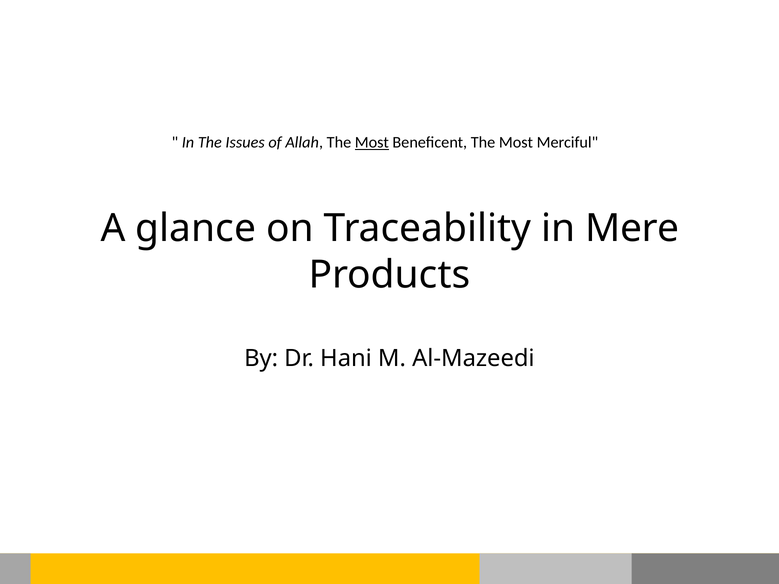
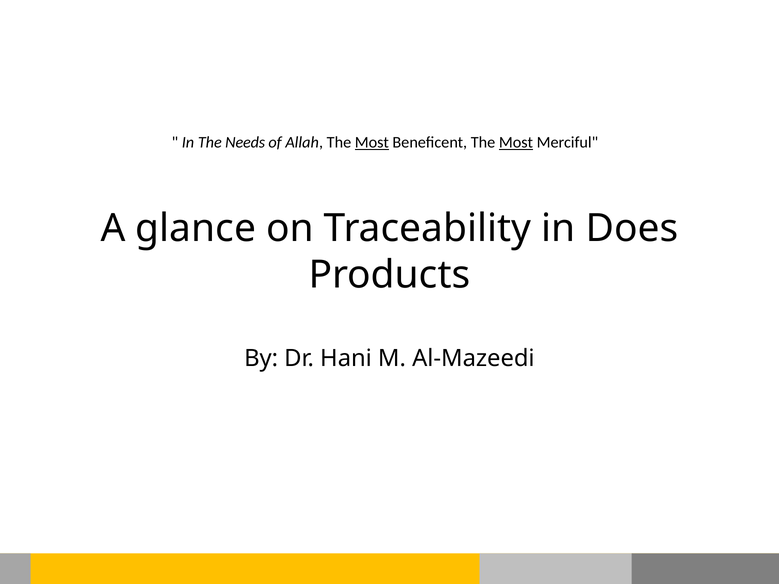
Issues: Issues -> Needs (245, 142)
Most underline: none -> present (516, 142)
Mere: Mere -> Does (632, 228)
